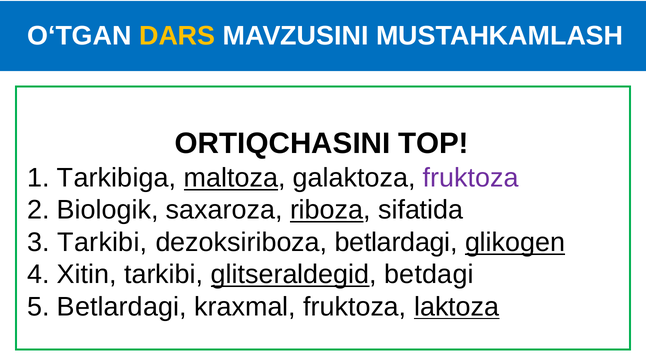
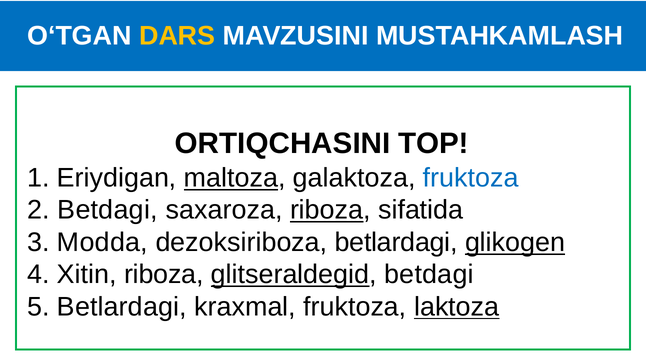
Tarkibiga: Tarkibiga -> Eriydigan (117, 178)
fruktoza colour: purple -> blue (471, 178)
Biologik: Biologik -> Betdagi (108, 210)
Tarkibi: Tarkibi -> Modda (102, 243)
Xitin tarkibi: tarkibi -> riboza (164, 275)
